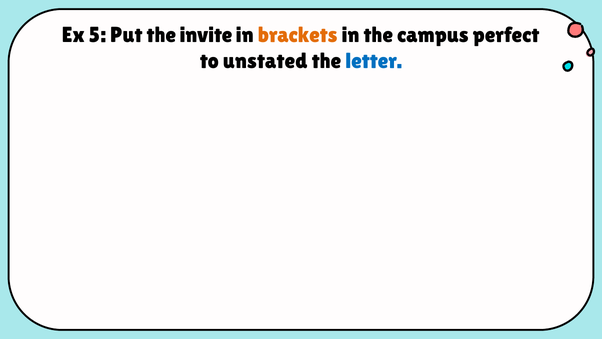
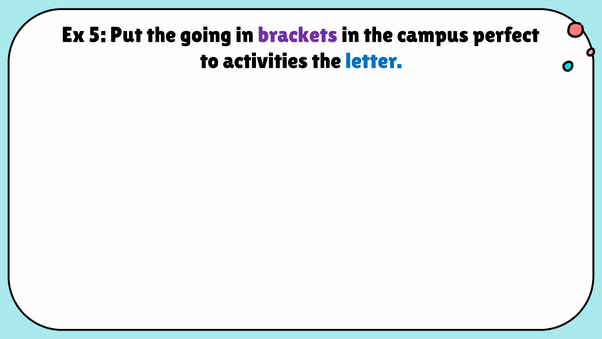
invite: invite -> going (206, 35)
brackets colour: orange -> purple (298, 35)
unstated: unstated -> activities (265, 61)
